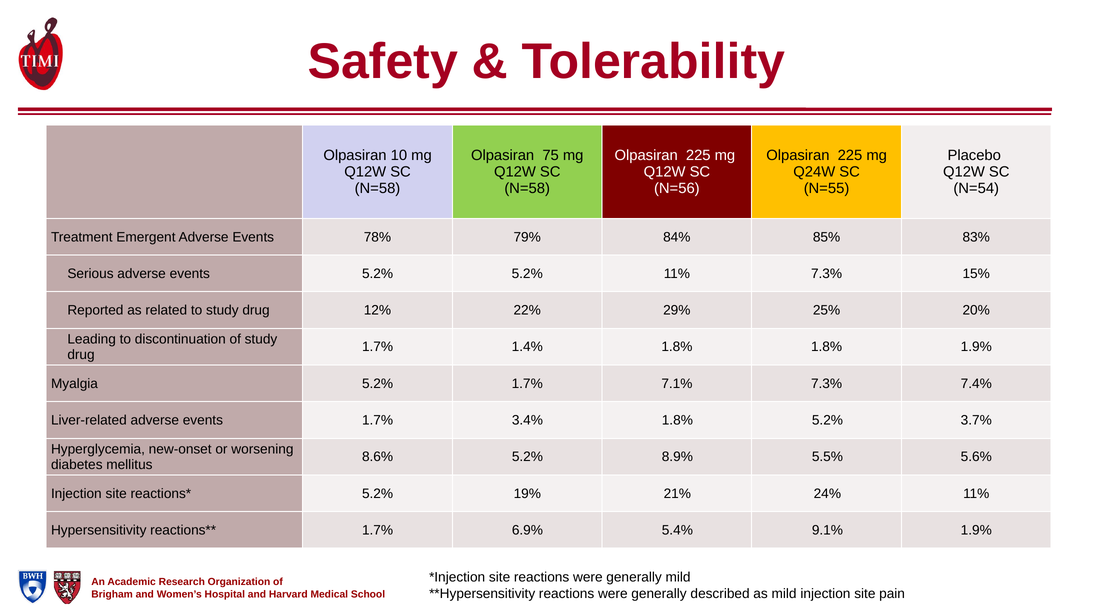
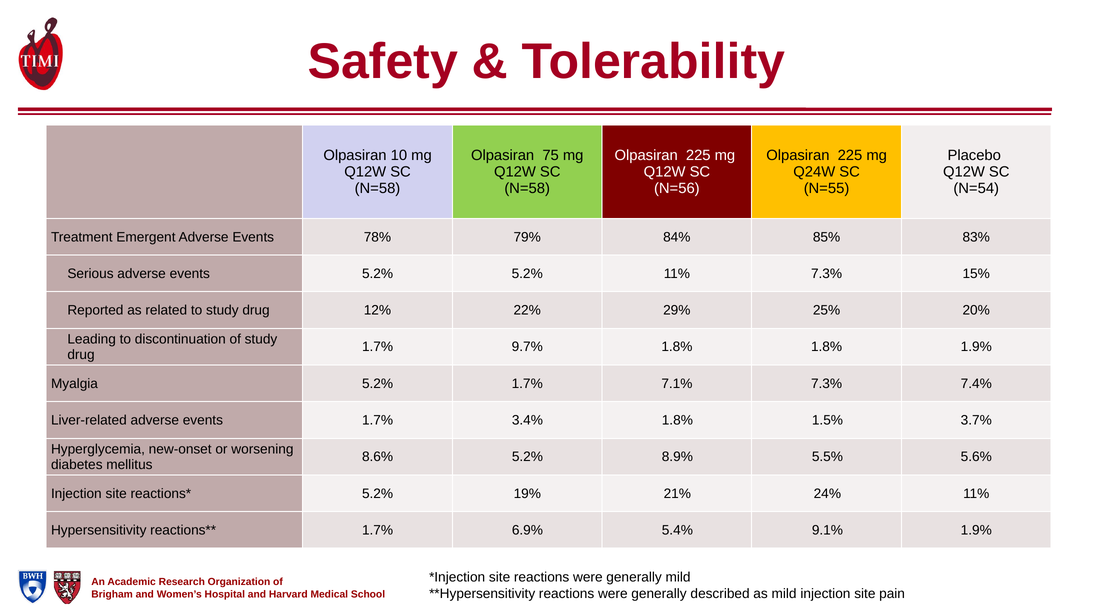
1.4%: 1.4% -> 9.7% (527, 347)
1.8% 5.2%: 5.2% -> 1.5% (827, 420)
